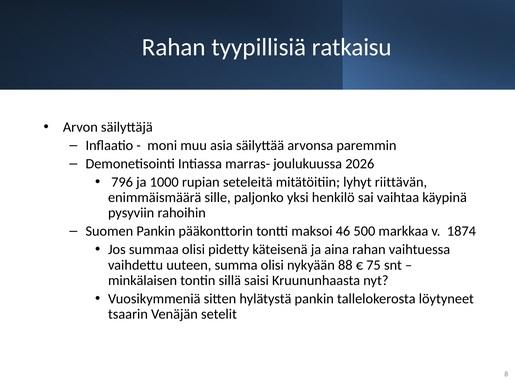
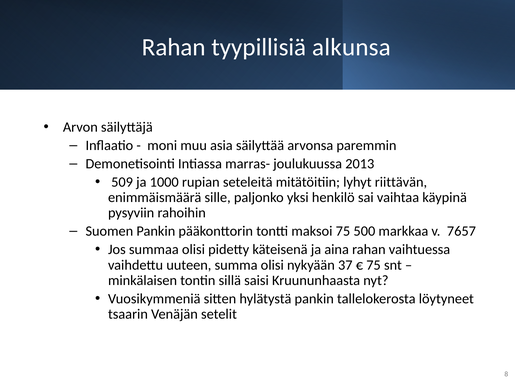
ratkaisu: ratkaisu -> alkunsa (352, 47)
2026: 2026 -> 2013 (360, 164)
796: 796 -> 509 (122, 182)
maksoi 46: 46 -> 75 (343, 231)
1874: 1874 -> 7657 (461, 231)
88: 88 -> 37 (345, 265)
